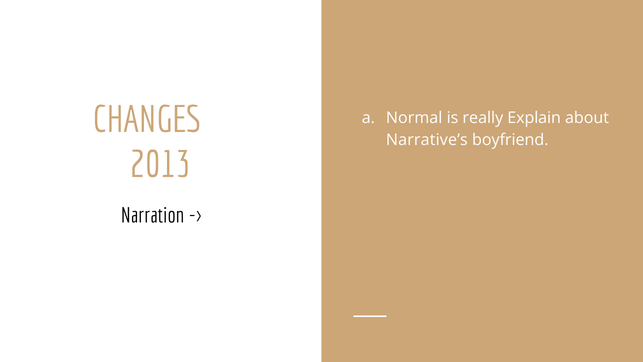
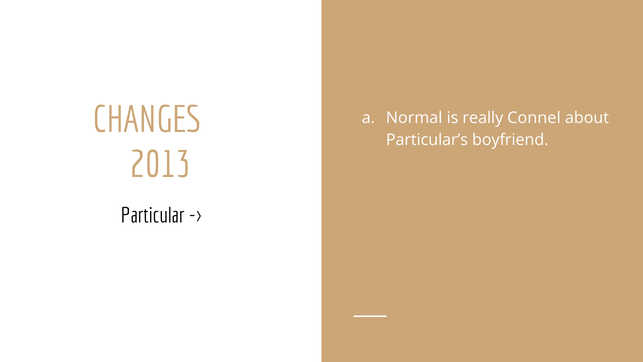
Explain: Explain -> Connel (534, 118)
Narrative’s: Narrative’s -> Particular’s (427, 140)
Narration: Narration -> Particular (153, 216)
